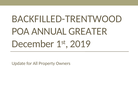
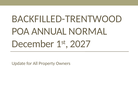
GREATER: GREATER -> NORMAL (88, 31)
2019: 2019 -> 2027 (80, 44)
